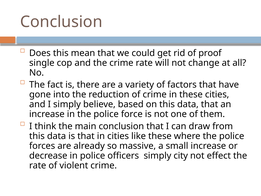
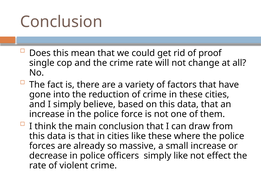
simply city: city -> like (181, 155)
